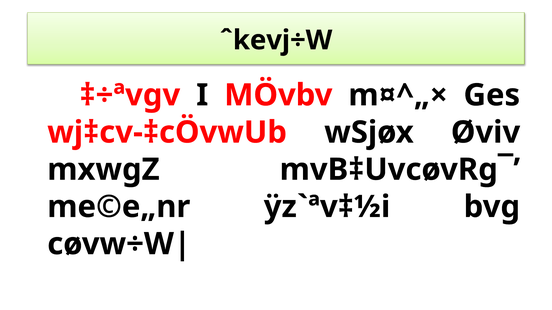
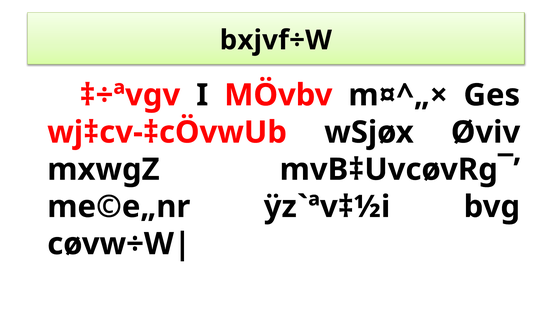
ˆkevj÷W: ˆkevj÷W -> bxjvf÷W (276, 40)
